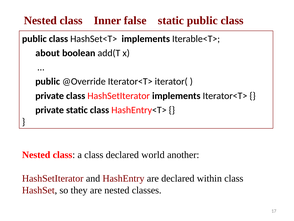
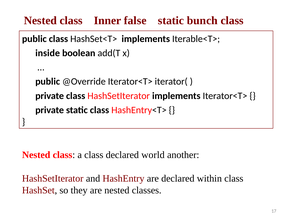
static public: public -> bunch (202, 20)
about: about -> inside (48, 53)
